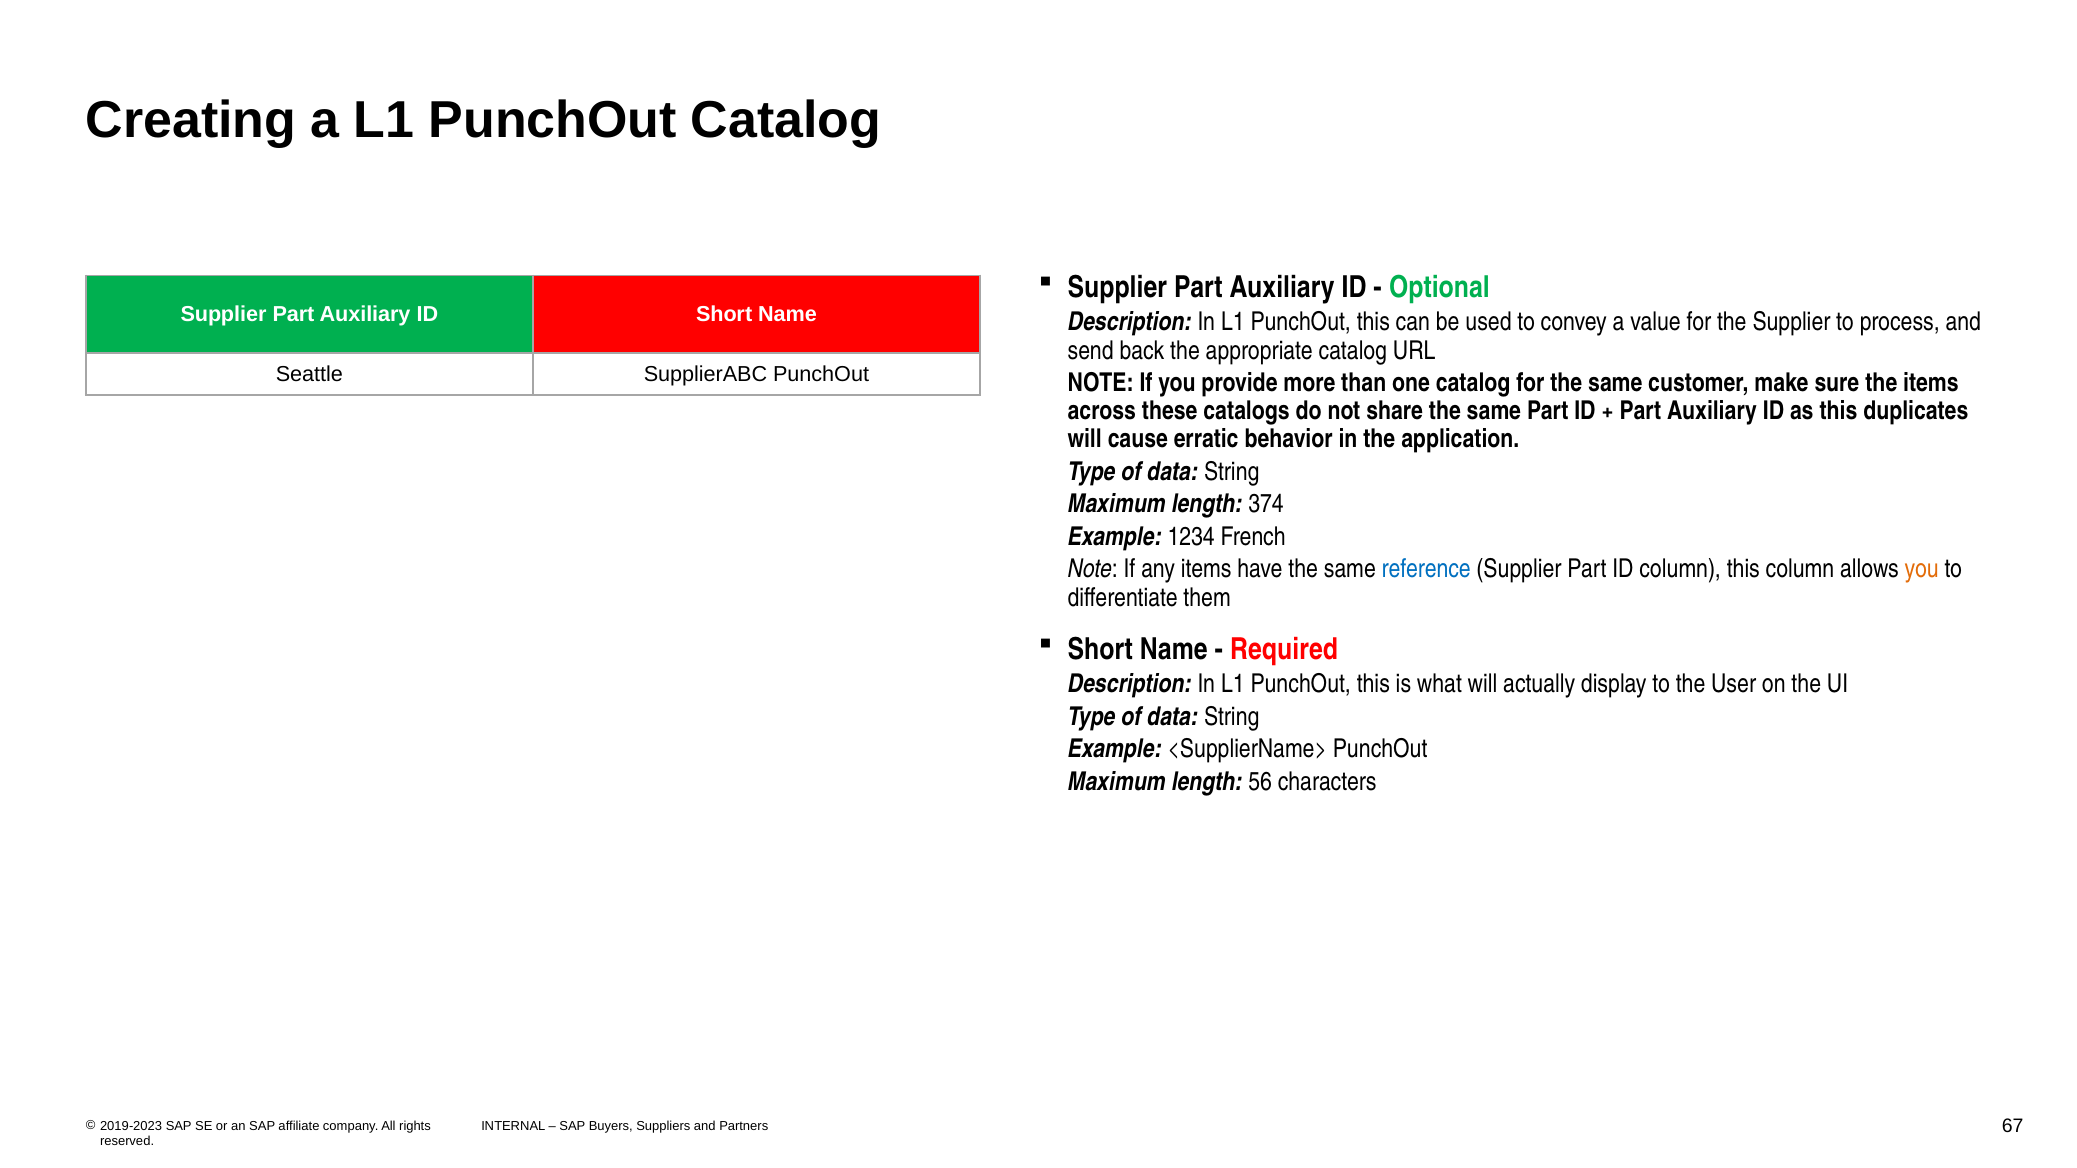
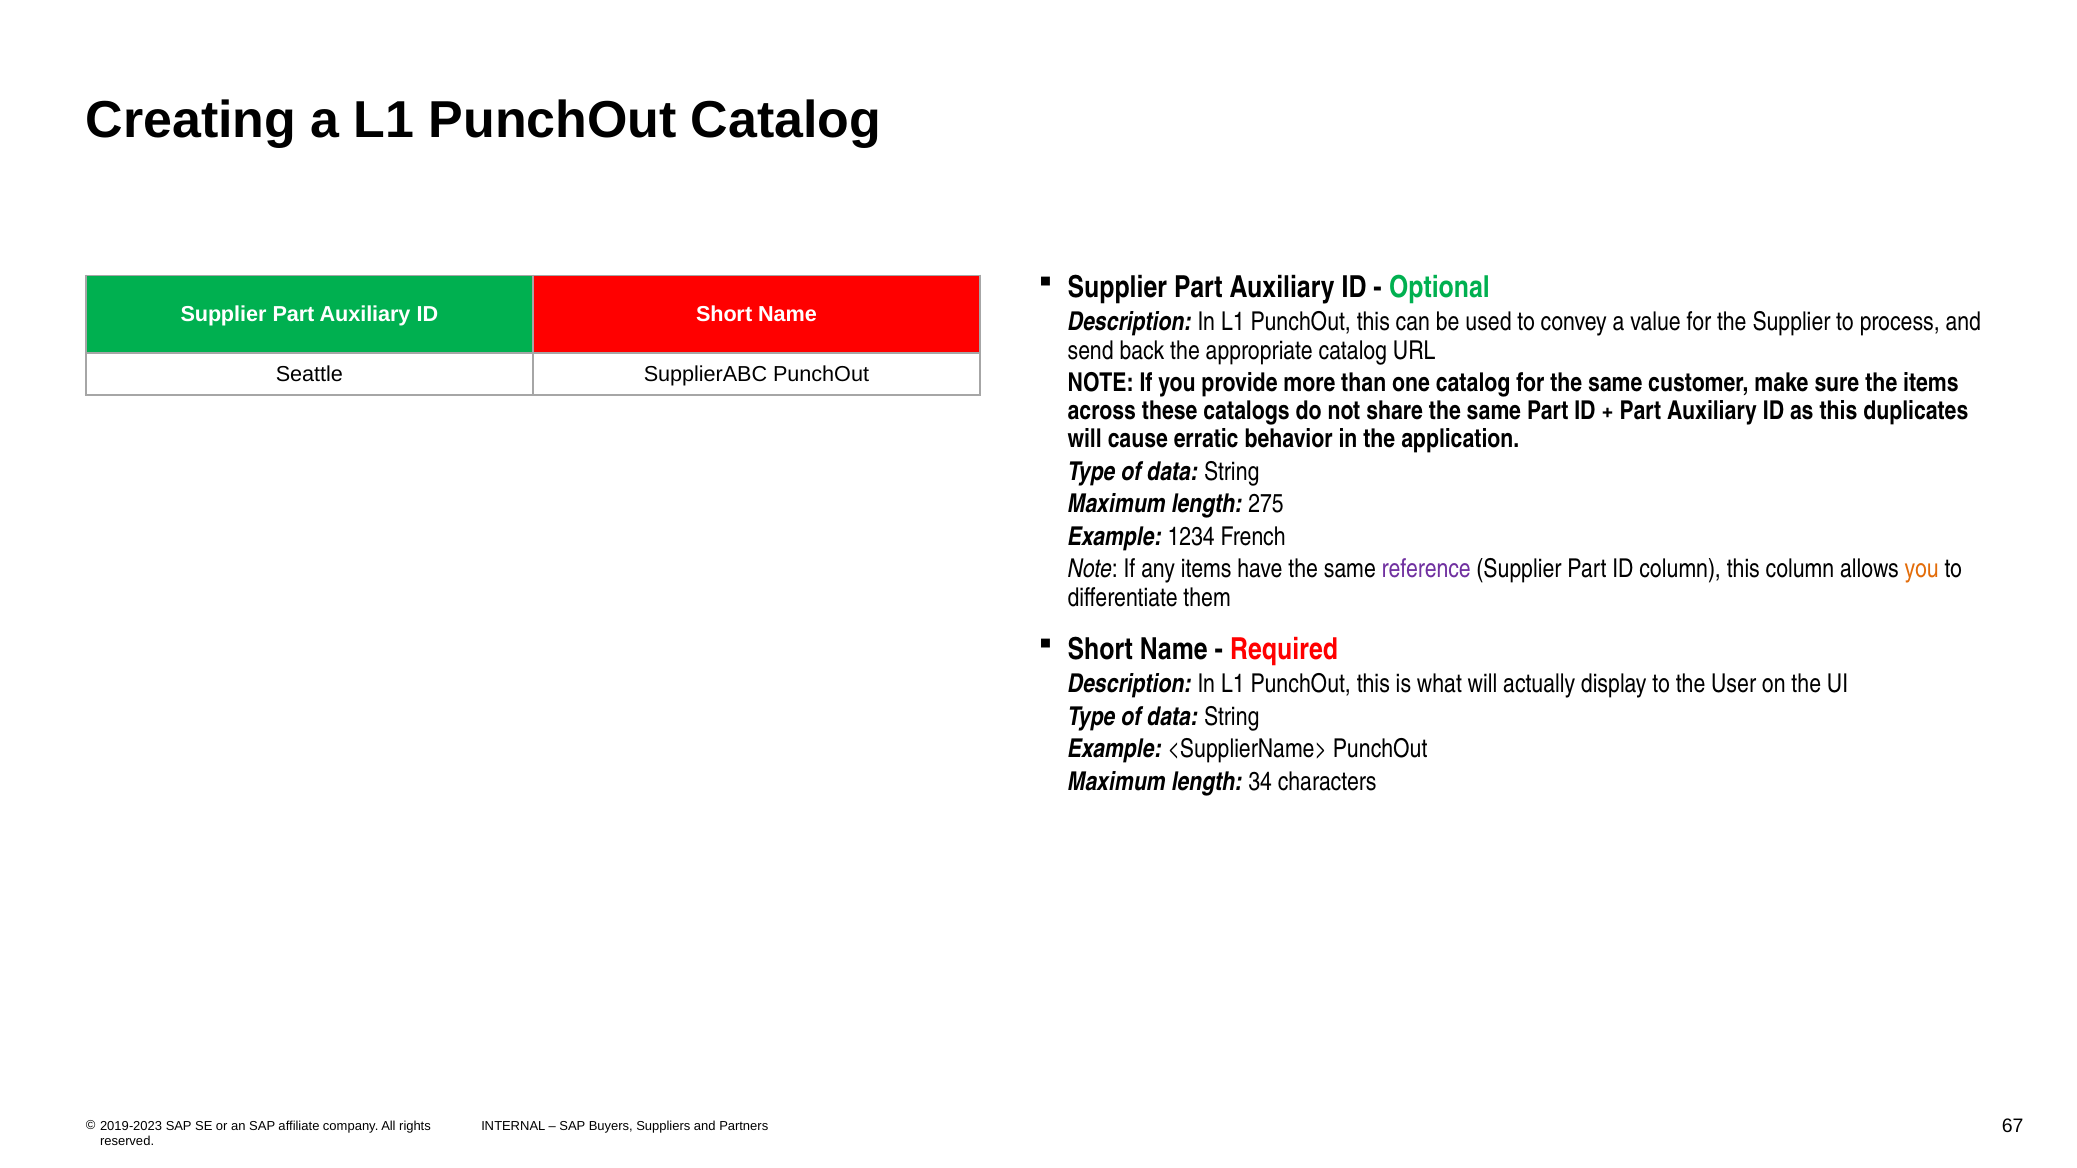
374: 374 -> 275 (1266, 504)
reference colour: blue -> purple (1426, 569)
56: 56 -> 34 (1260, 782)
